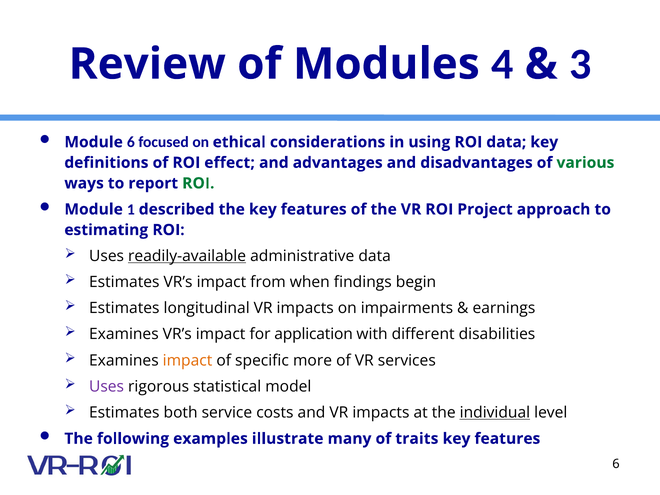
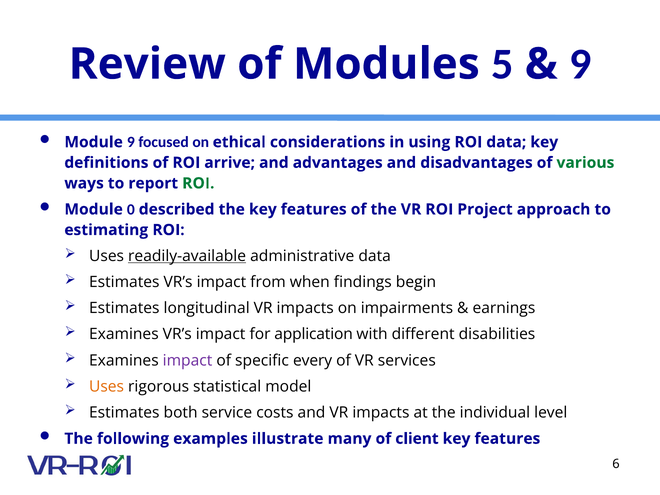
4: 4 -> 5 (502, 64)
3: 3 -> 9 (580, 64)
Module 6: 6 -> 9 (131, 142)
effect: effect -> arrive (230, 163)
1: 1 -> 0 (131, 209)
impact colour: orange -> purple (188, 360)
more: more -> every (313, 360)
Uses colour: purple -> orange (107, 386)
individual underline: present -> none (495, 413)
traits: traits -> client (417, 439)
